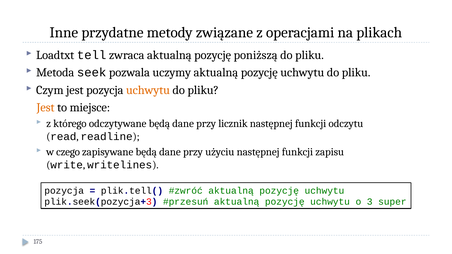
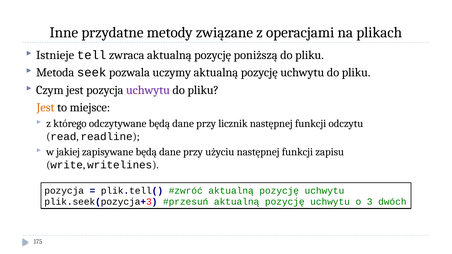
Loadtxt: Loadtxt -> Istnieje (55, 55)
uchwytu colour: orange -> purple (148, 90)
czego: czego -> jakiej (68, 152)
super: super -> dwóch (392, 202)
